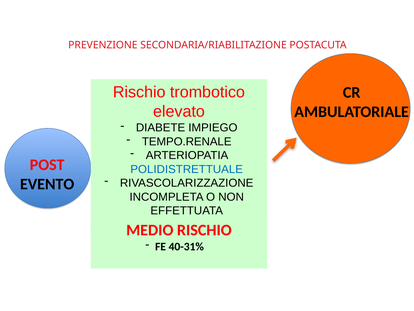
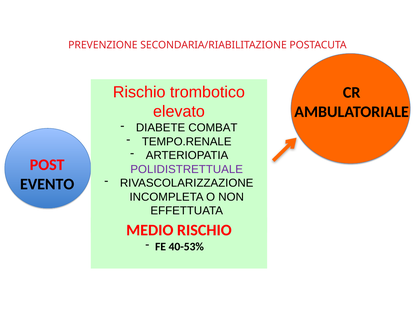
IMPIEGO: IMPIEGO -> COMBAT (213, 128)
POLIDISTRETTUALE colour: blue -> purple (187, 169)
40-31%: 40-31% -> 40-53% (186, 246)
